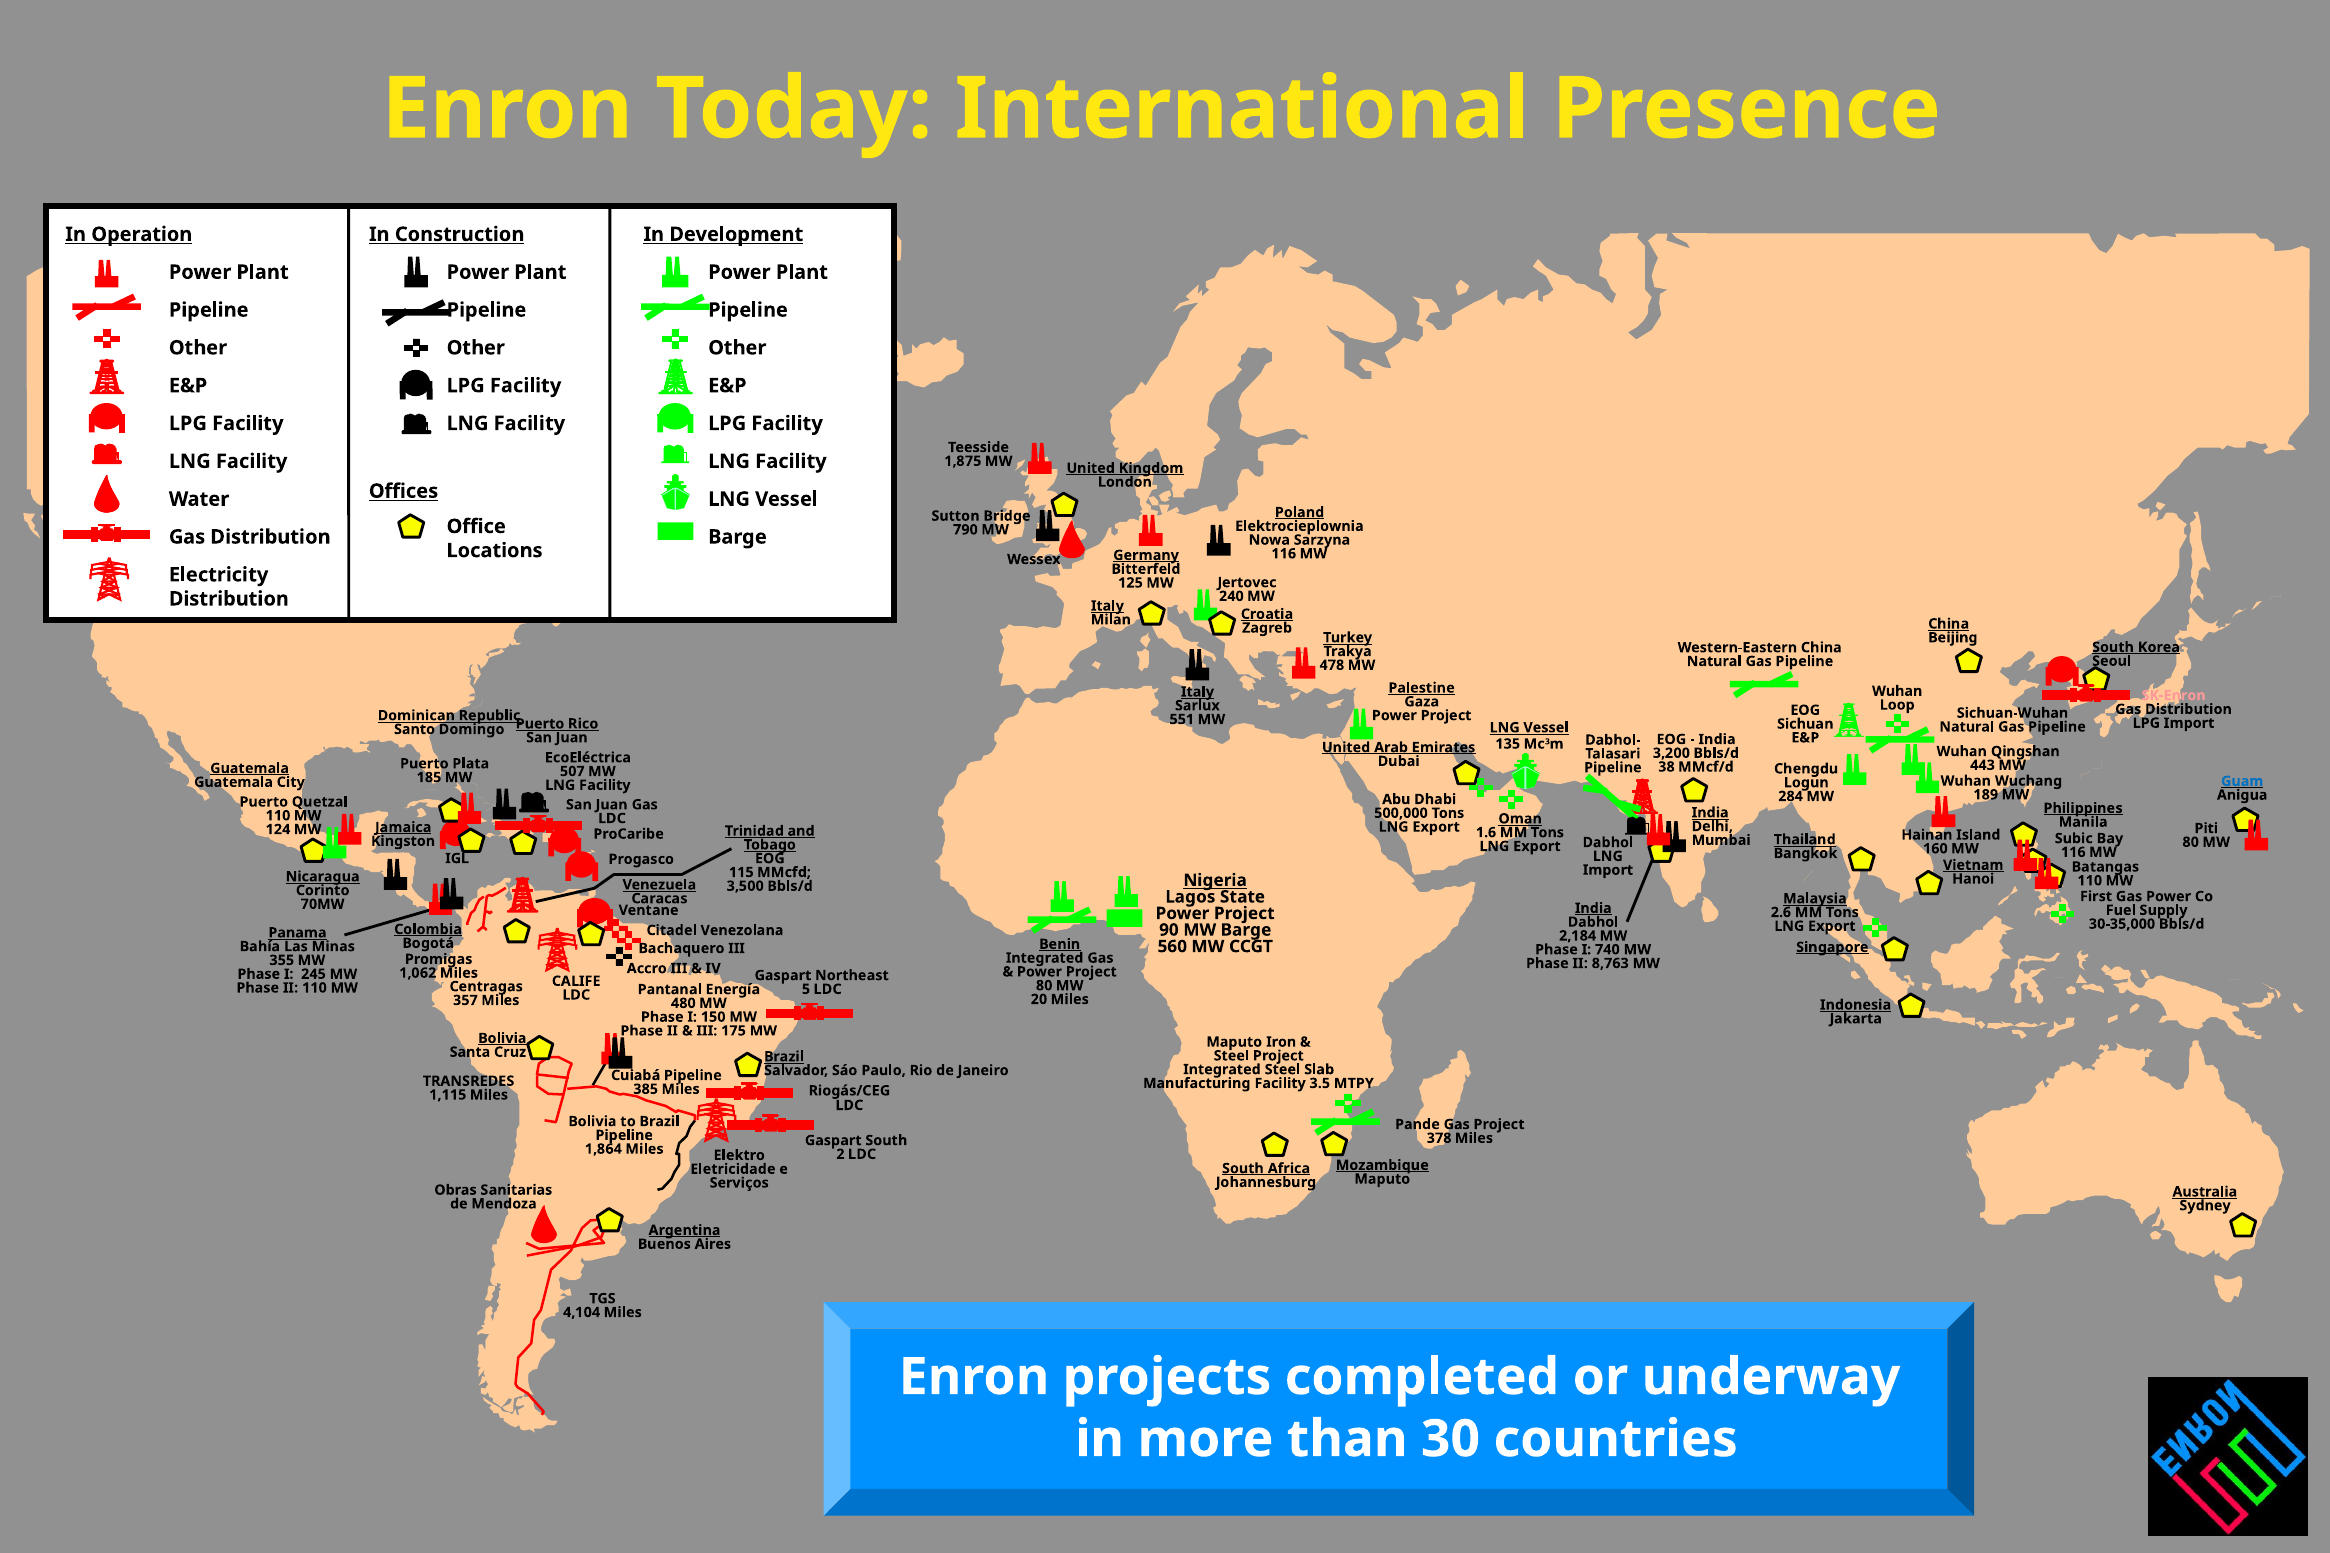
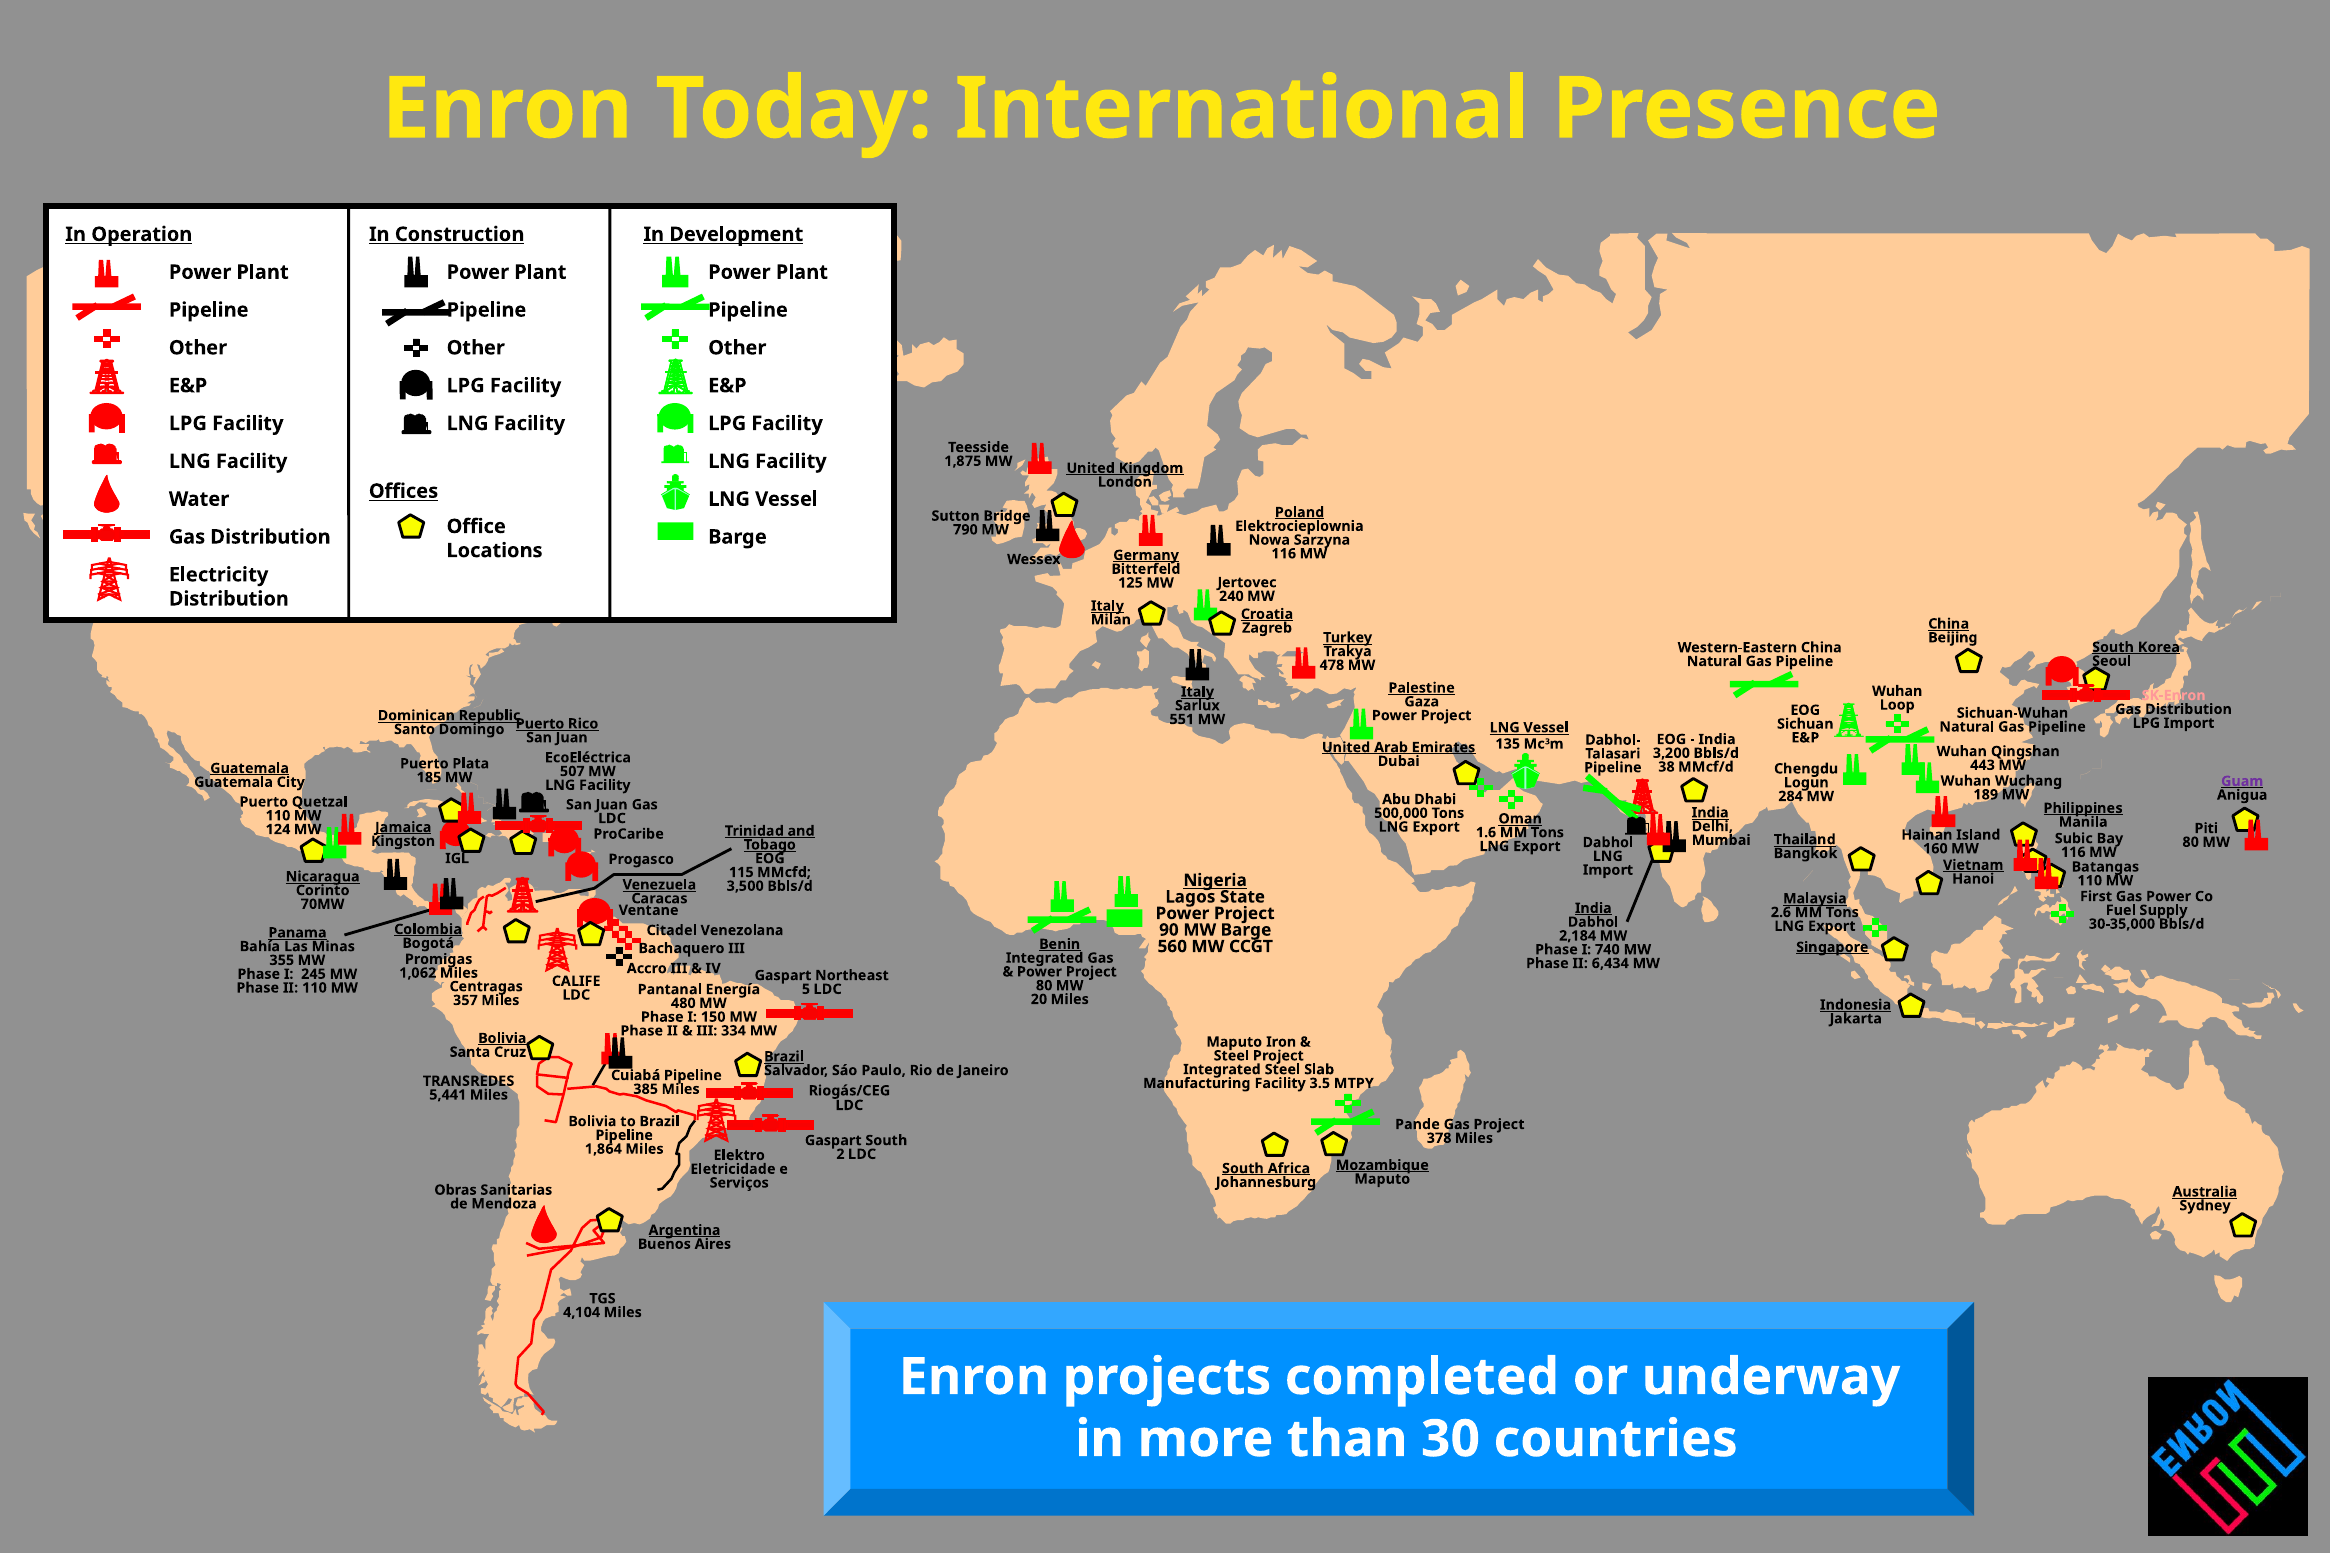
Guam colour: blue -> purple (2242, 781)
8,763: 8,763 -> 6,434 (1610, 963)
175: 175 -> 334 (734, 1031)
1,115: 1,115 -> 5,441 (448, 1095)
